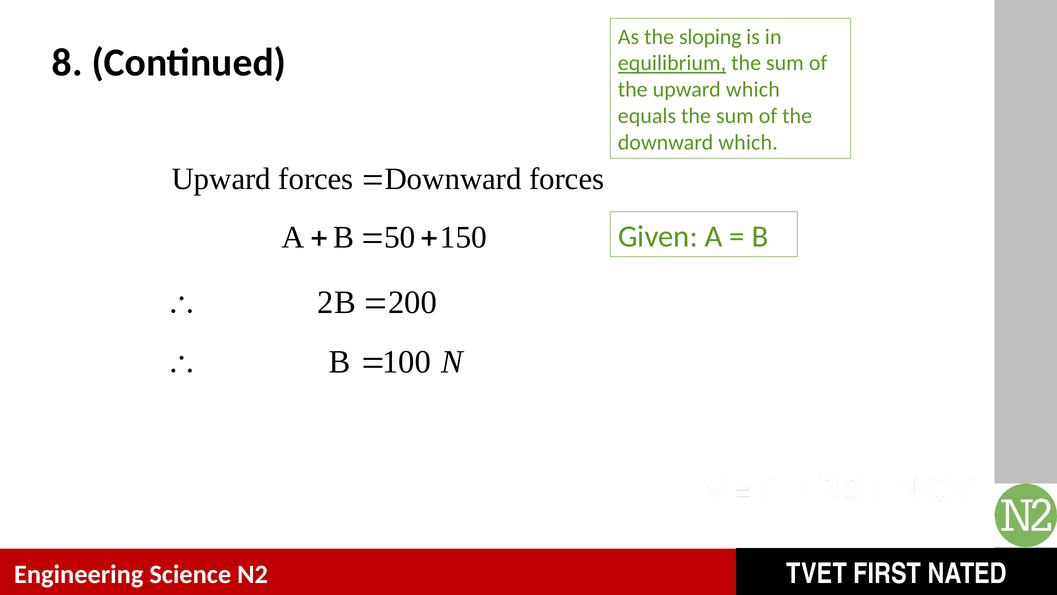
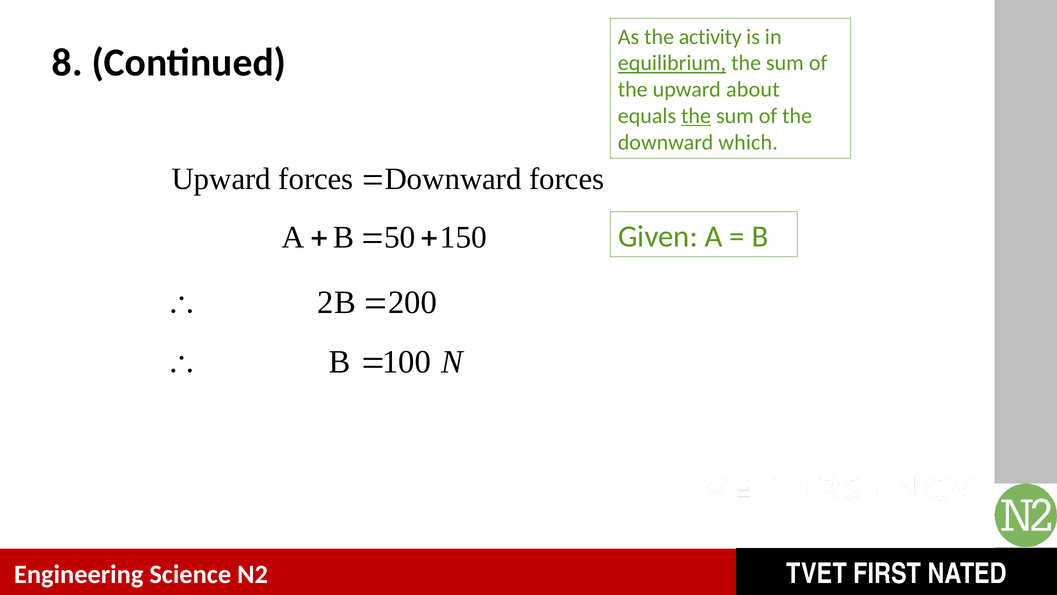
sloping: sloping -> activity (710, 37)
upward which: which -> about (753, 90)
the underline: none -> present (696, 116)
